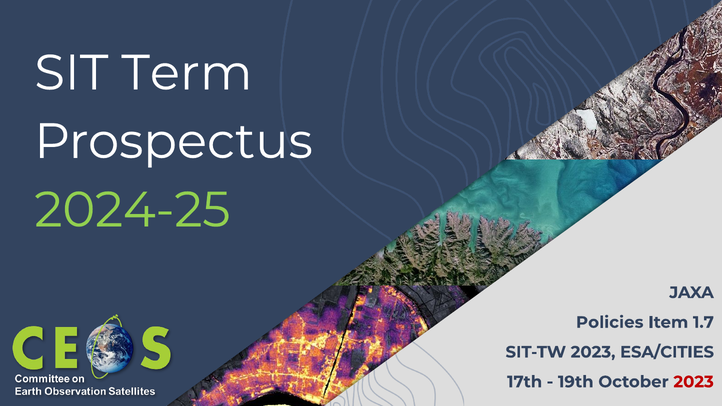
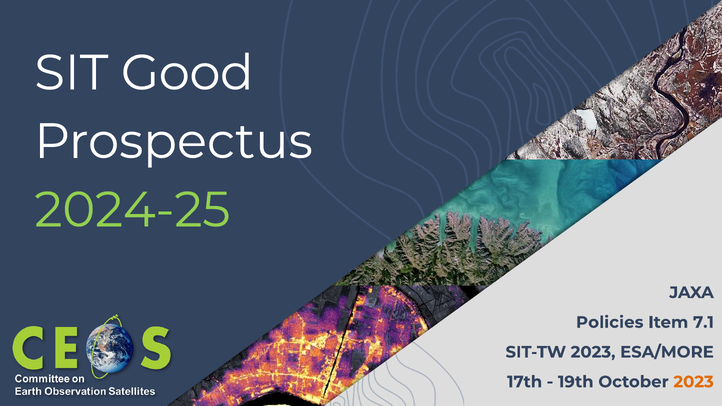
Term: Term -> Good (187, 73)
1.7: 1.7 -> 7.1 (703, 322)
ESA/CITIES: ESA/CITIES -> ESA/MORE (667, 352)
2023 colour: red -> orange (694, 382)
